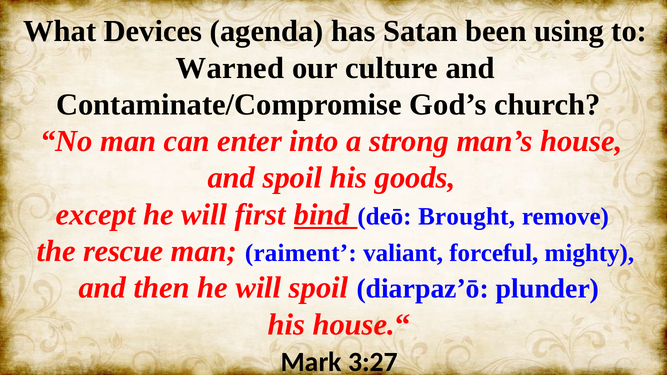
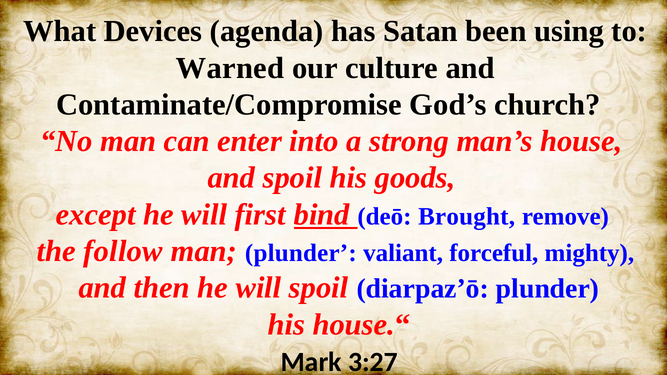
rescue: rescue -> follow (123, 251)
man raiment: raiment -> plunder (301, 253)
